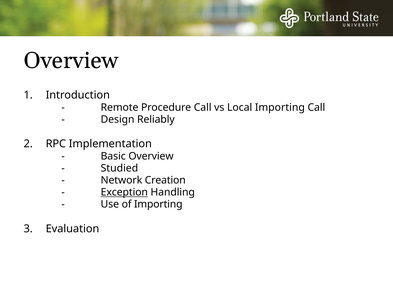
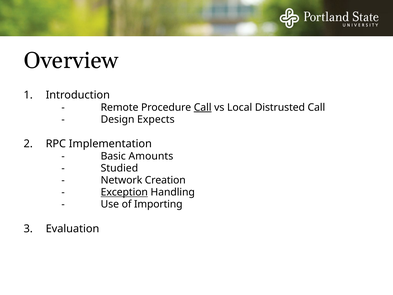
Call underline: none -> present (203, 107)
Local Importing: Importing -> Distrusted (280, 107)
Reliably: Reliably -> Expects (156, 119)
Basic Overview: Overview -> Amounts (151, 156)
